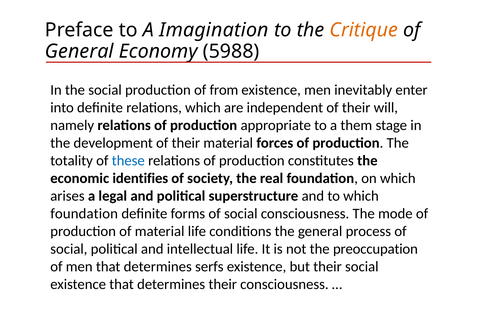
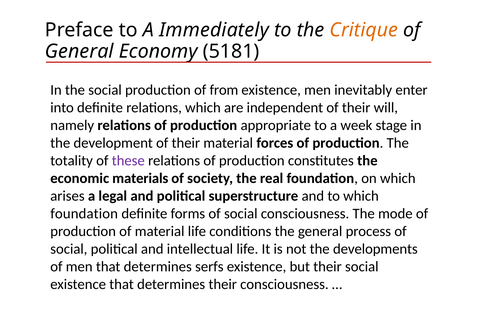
Imagination: Imagination -> Immediately (214, 30)
5988: 5988 -> 5181 (231, 51)
them: them -> week (356, 125)
these colour: blue -> purple (128, 161)
identifies: identifies -> materials (140, 178)
preoccupation: preoccupation -> developments (375, 249)
